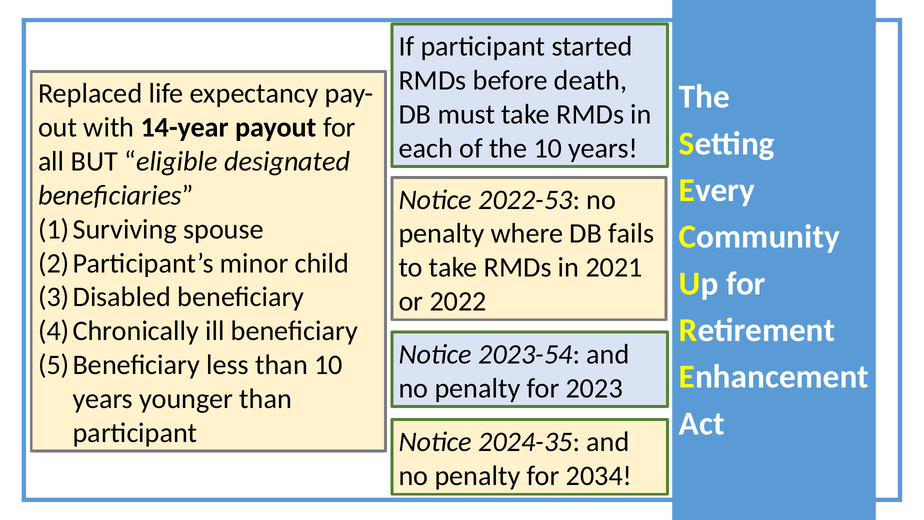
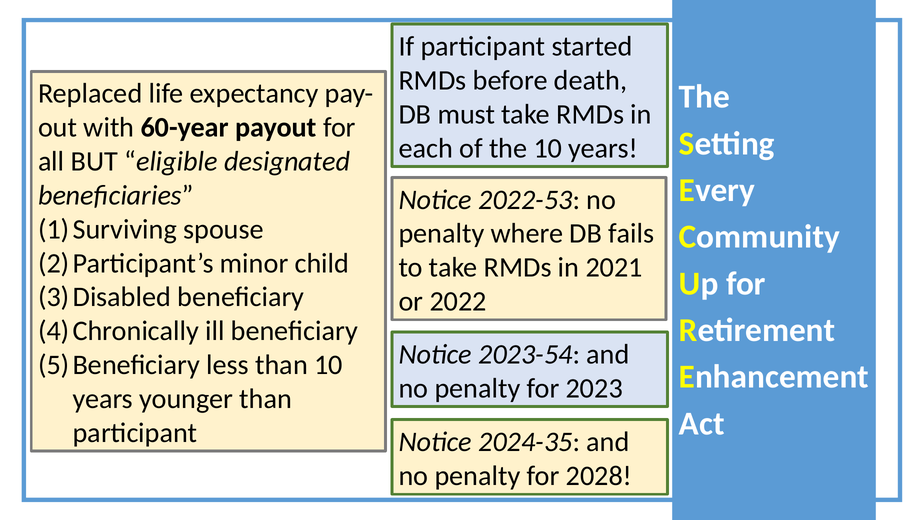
14-year: 14-year -> 60-year (185, 128)
2034: 2034 -> 2028 (599, 476)
